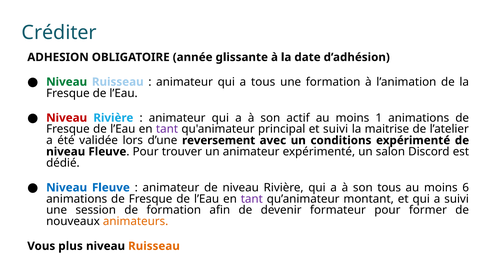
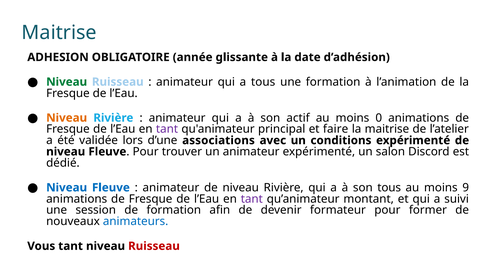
Créditer: Créditer -> Maitrise (59, 33)
Niveau colour: red -> orange (67, 118)
1: 1 -> 0 (379, 118)
et suivi: suivi -> faire (336, 129)
reversement: reversement -> associations (218, 140)
6: 6 -> 9 (466, 188)
animateurs colour: orange -> blue (136, 222)
Vous plus: plus -> tant (71, 246)
Ruisseau colour: orange -> red (154, 246)
